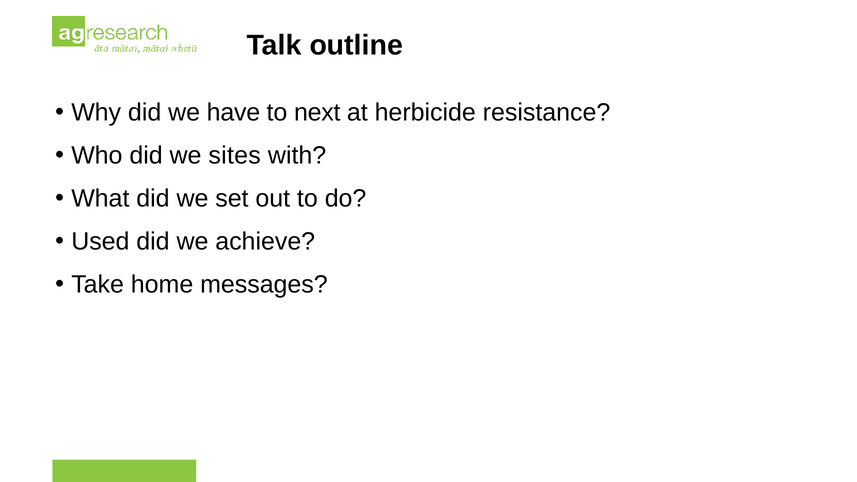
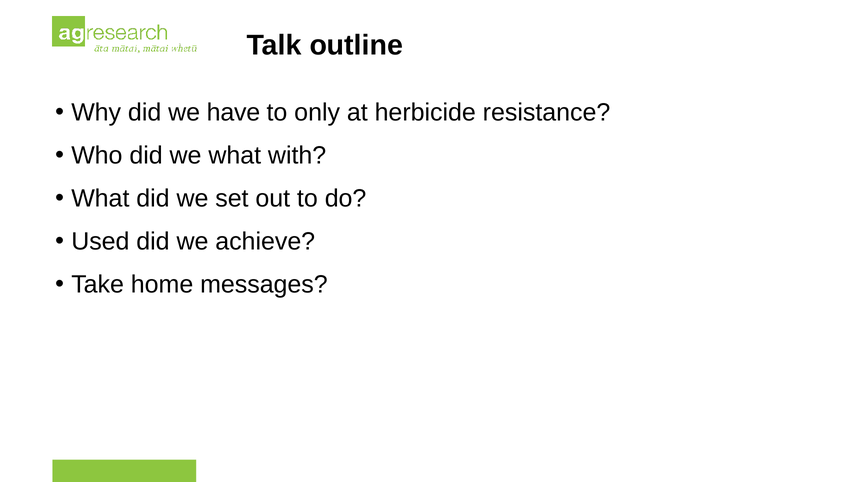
next: next -> only (317, 113)
we sites: sites -> what (235, 156)
